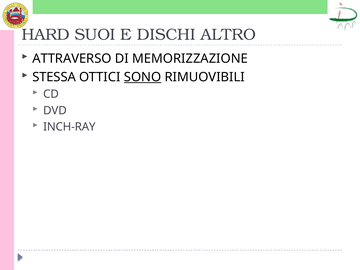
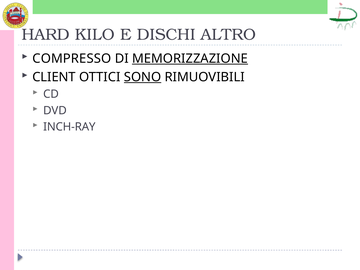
SUOI: SUOI -> KILO (95, 35)
ATTRAVERSO: ATTRAVERSO -> COMPRESSO (72, 59)
MEMORIZZAZIONE underline: none -> present (190, 59)
STESSA: STESSA -> CLIENT (54, 77)
